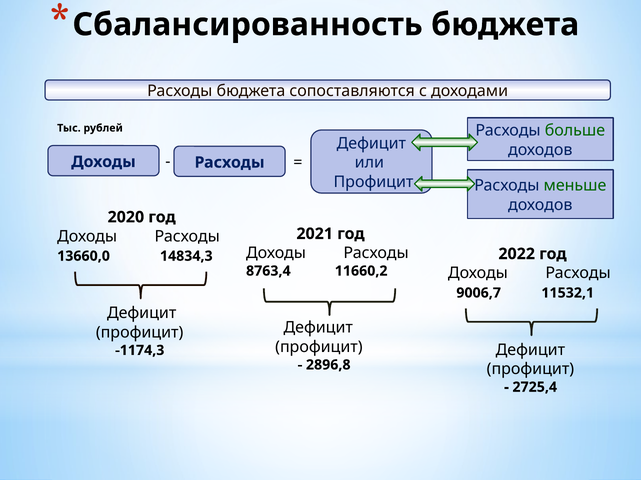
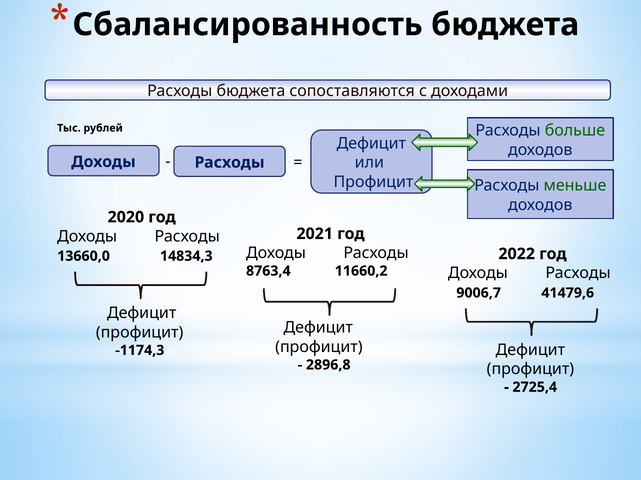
11532,1: 11532,1 -> 41479,6 (568, 293)
